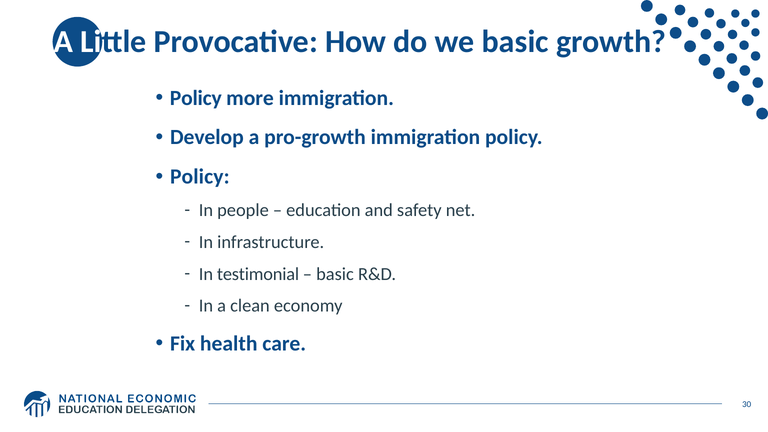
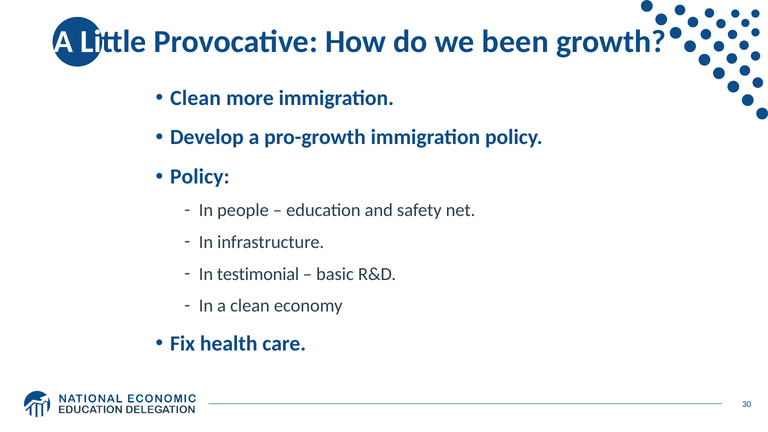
we basic: basic -> been (515, 42)
Policy: Policy -> Clean (196, 98)
